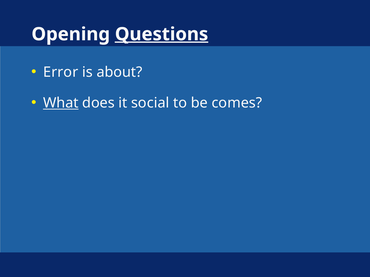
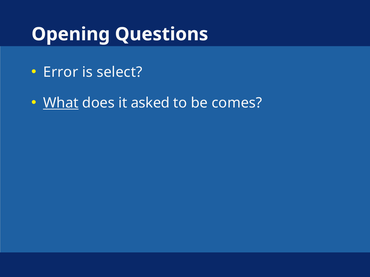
Questions underline: present -> none (162, 34)
about: about -> select (119, 72)
social: social -> asked (150, 103)
